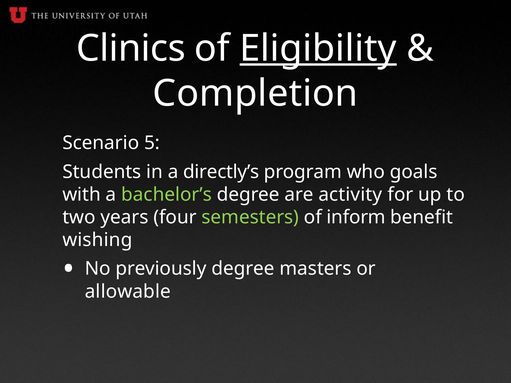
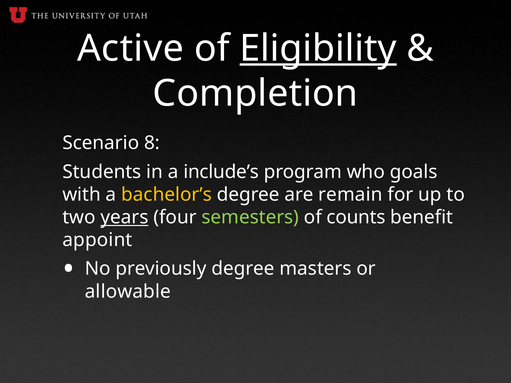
Clinics: Clinics -> Active (131, 49)
5: 5 -> 8 (152, 143)
directly’s: directly’s -> include’s (221, 172)
bachelor’s colour: light green -> yellow (167, 195)
activity: activity -> remain (350, 195)
years underline: none -> present (124, 217)
inform: inform -> counts (356, 217)
wishing: wishing -> appoint (97, 240)
